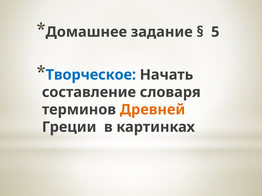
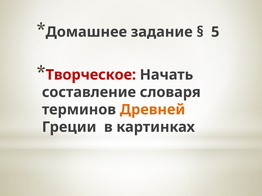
Творческое colour: blue -> red (91, 75)
